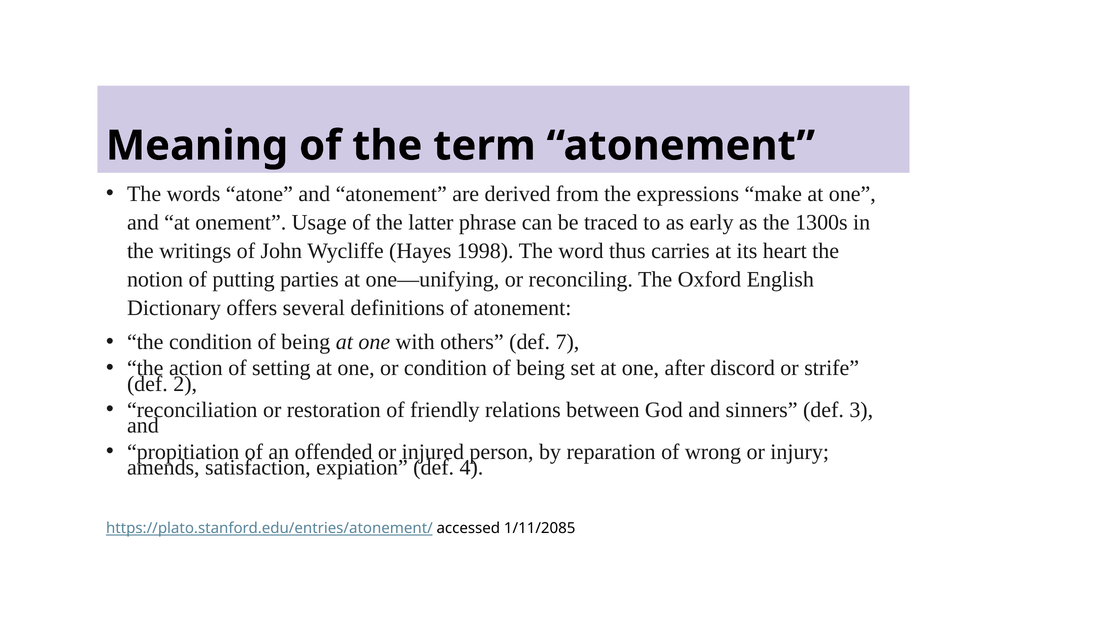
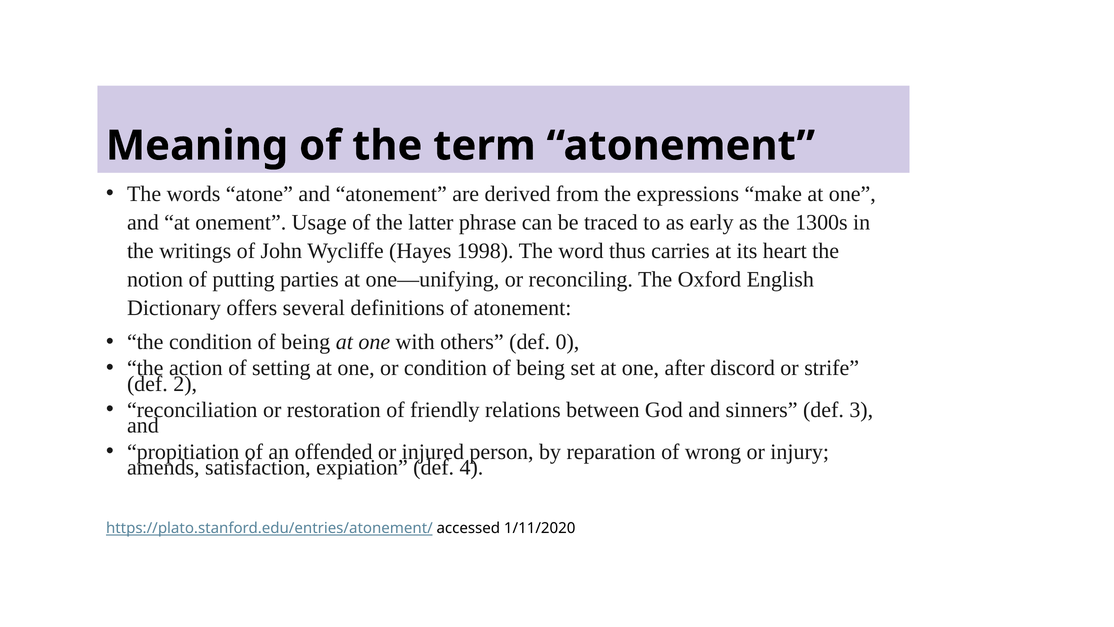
7: 7 -> 0 (567, 342)
1/11/2085: 1/11/2085 -> 1/11/2020 (540, 528)
